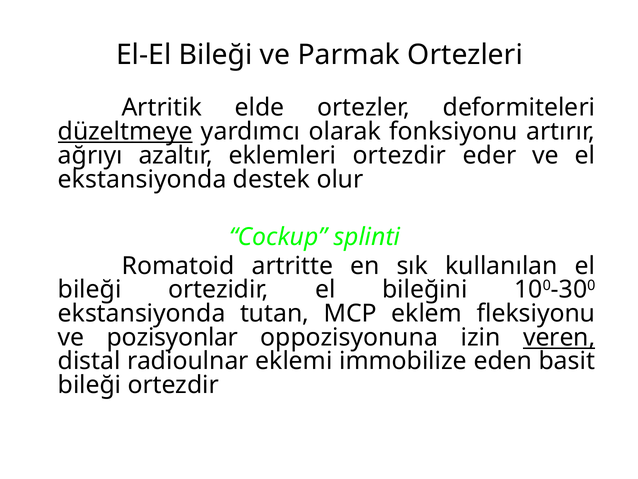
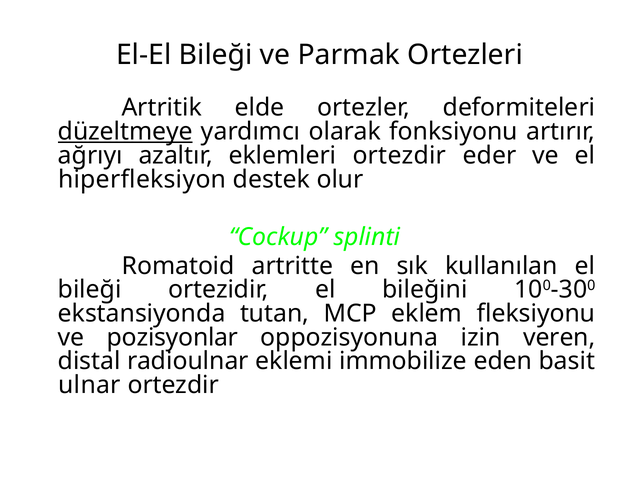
ekstansiyonda: ekstansiyonda -> hiperfleksiyon (142, 179)
veren underline: present -> none (559, 337)
bileği: bileği -> ulnar (89, 385)
